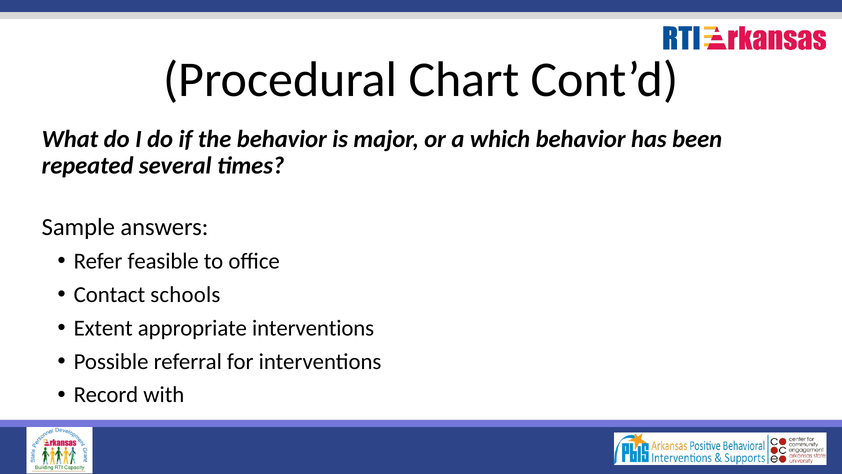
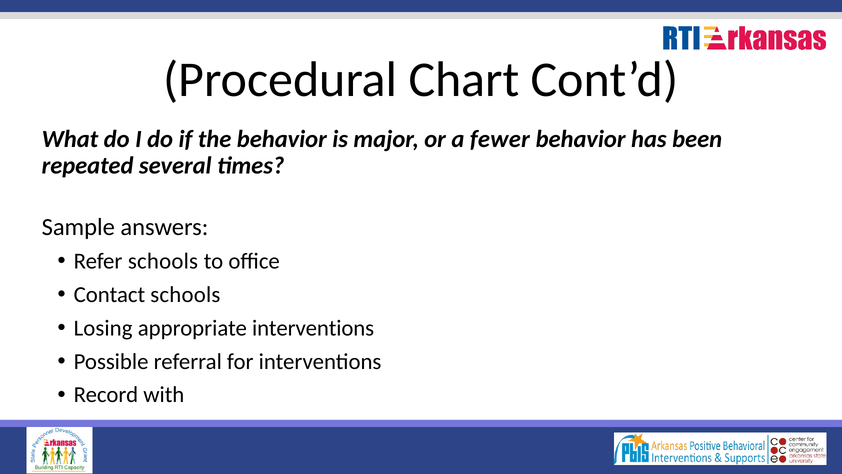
which: which -> fewer (500, 139)
Refer feasible: feasible -> schools (163, 261)
Extent: Extent -> Losing (103, 328)
